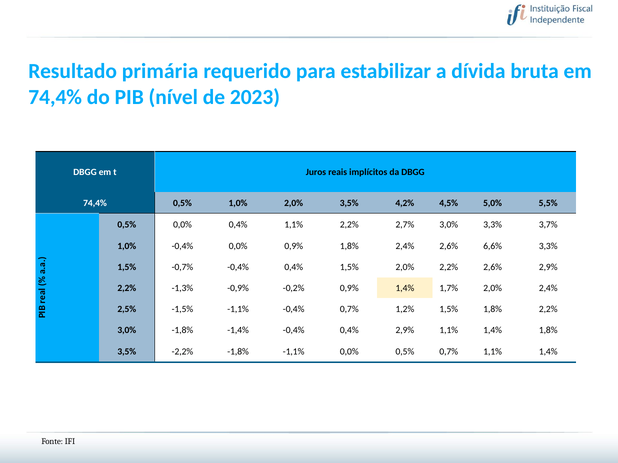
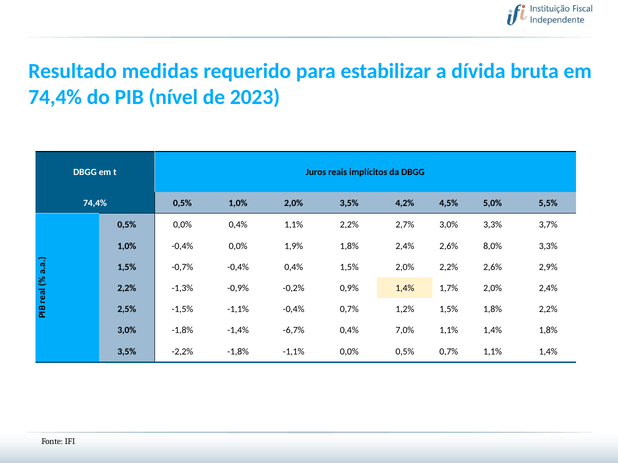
primária: primária -> medidas (160, 71)
0,0% 0,9%: 0,9% -> 1,9% (294, 247)
6,6%: 6,6% -> 8,0% (493, 247)
-1,4% -0,4%: -0,4% -> -6,7% (294, 330)
0,4% 2,9%: 2,9% -> 7,0% (405, 330)
